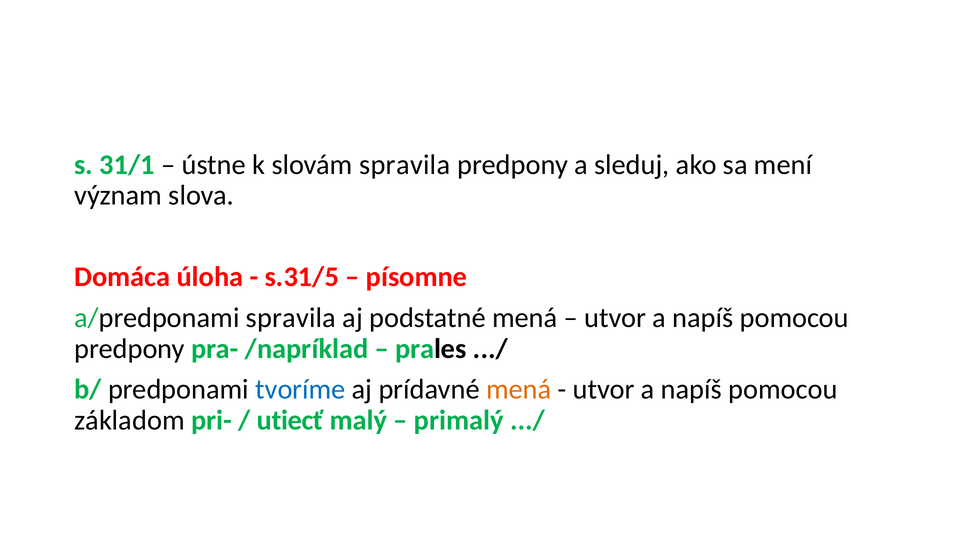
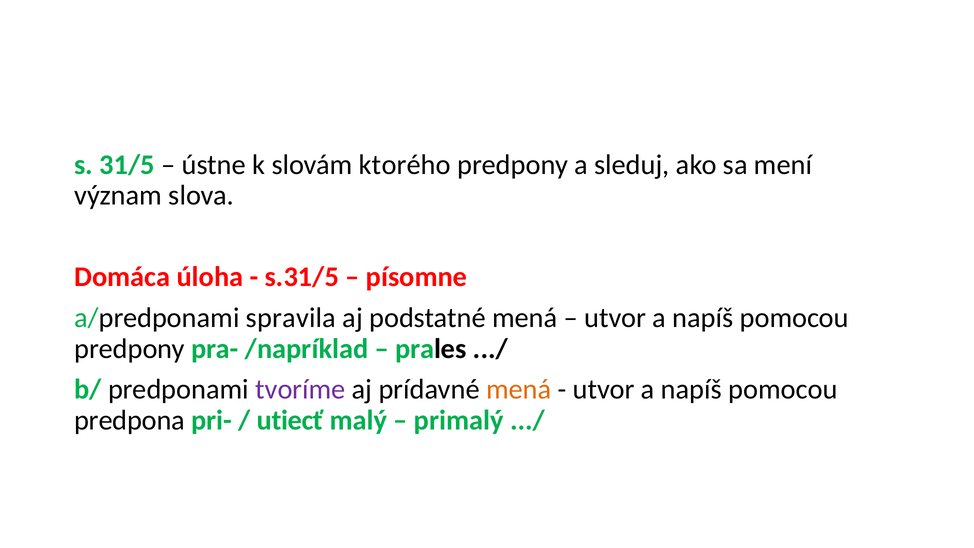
31/1: 31/1 -> 31/5 (127, 165)
slovám spravila: spravila -> ktorého (405, 165)
tvoríme colour: blue -> purple (300, 389)
základom: základom -> predpona (130, 420)
